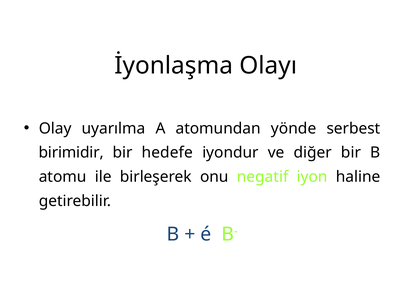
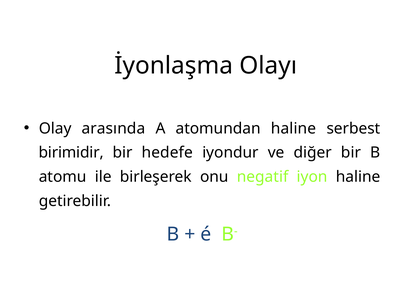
uyarılma: uyarılma -> arasında (113, 128)
atomundan yönde: yönde -> haline (294, 128)
